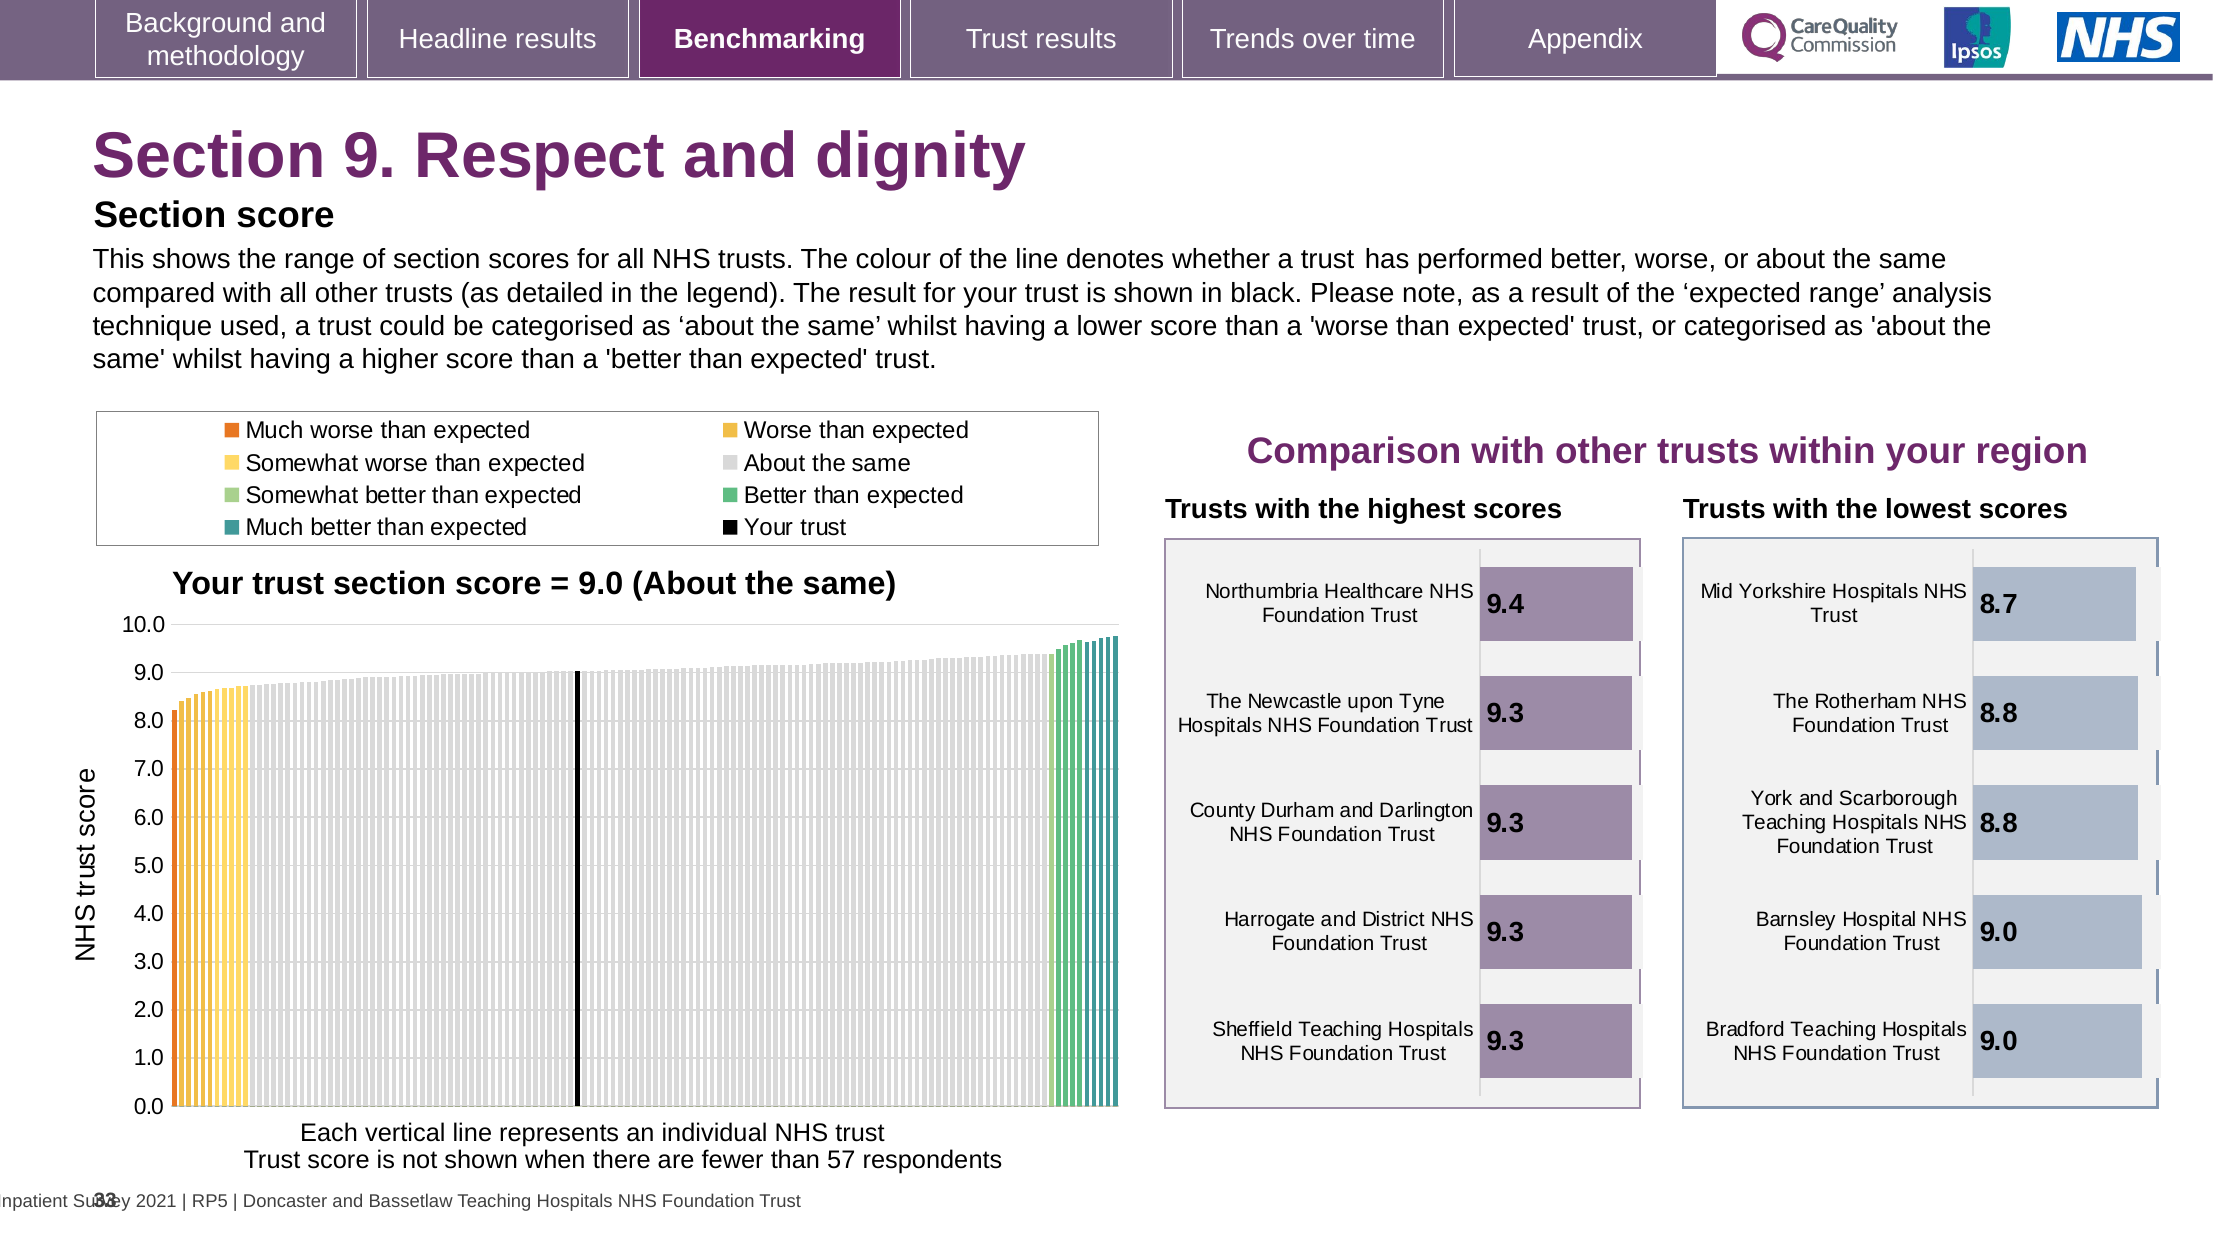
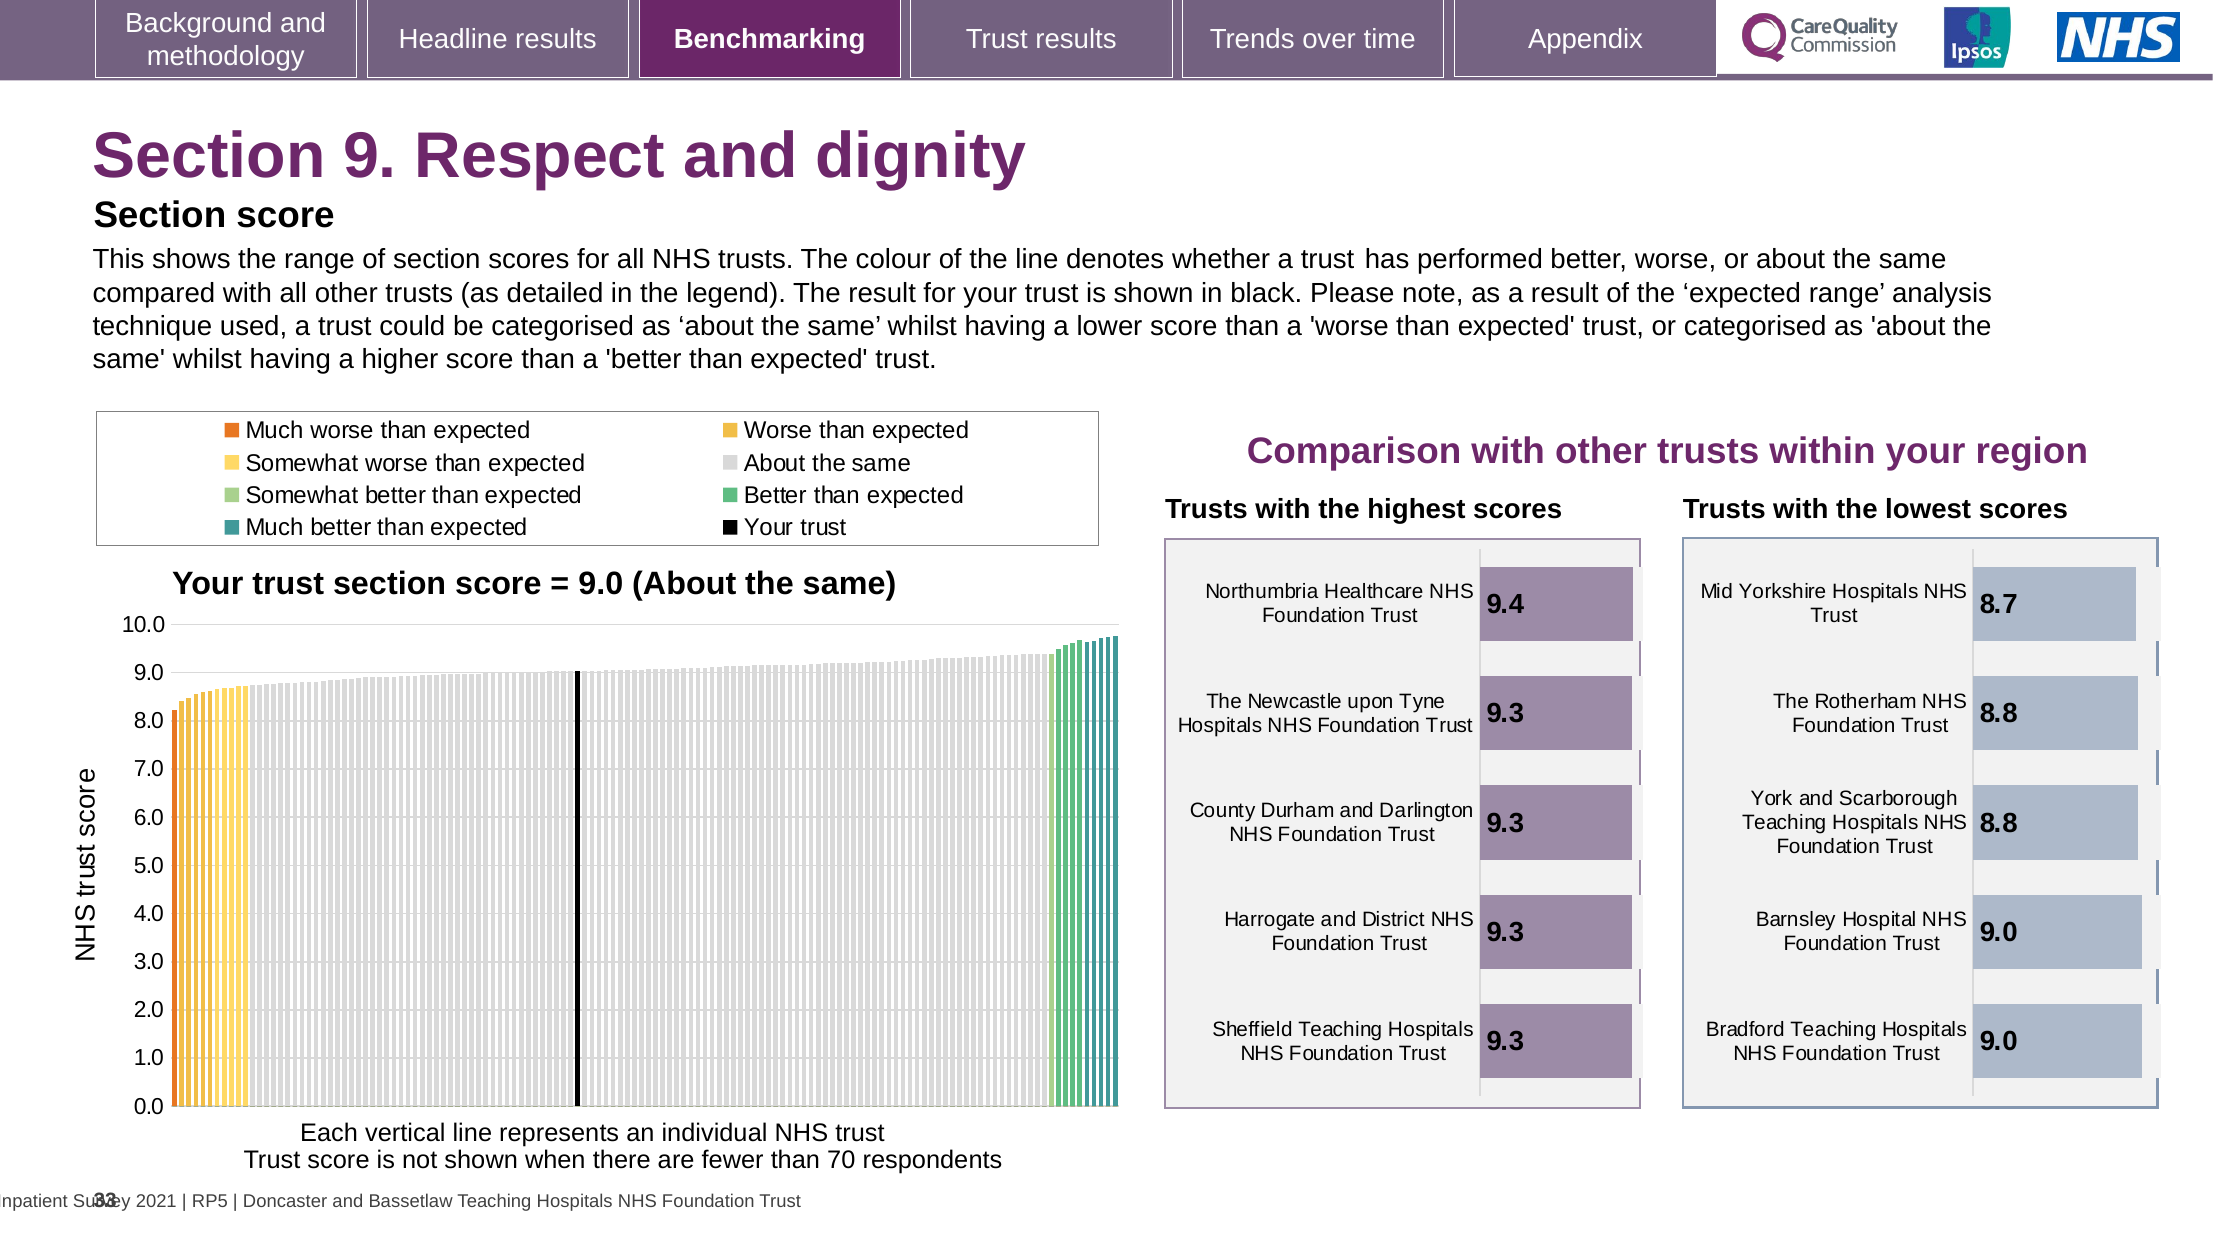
57: 57 -> 70 (841, 1160)
